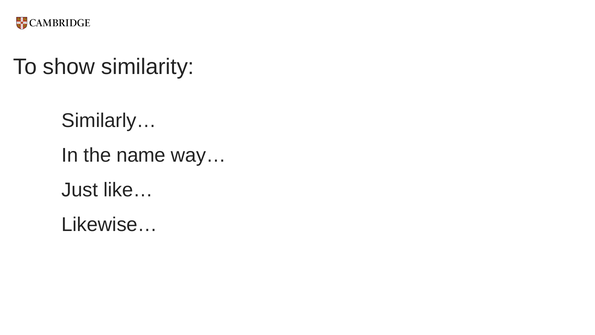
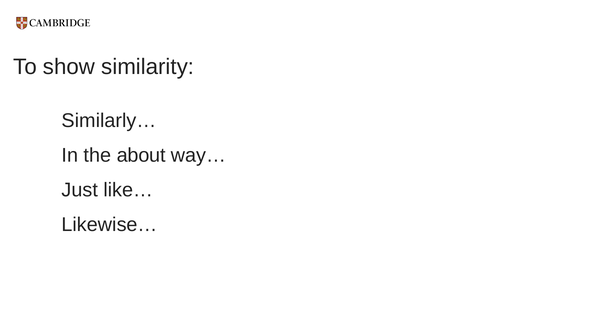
name: name -> about (141, 155)
